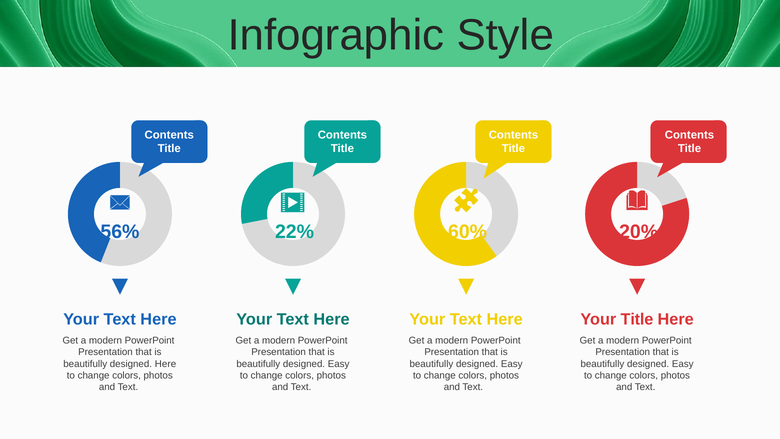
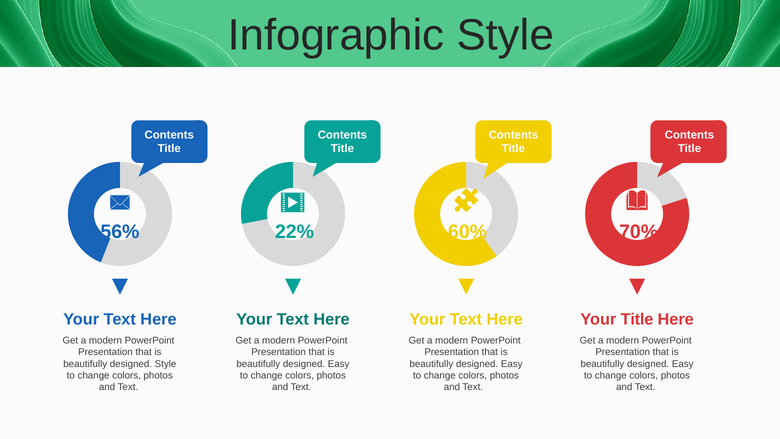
20%: 20% -> 70% (639, 232)
designed Here: Here -> Style (166, 364)
